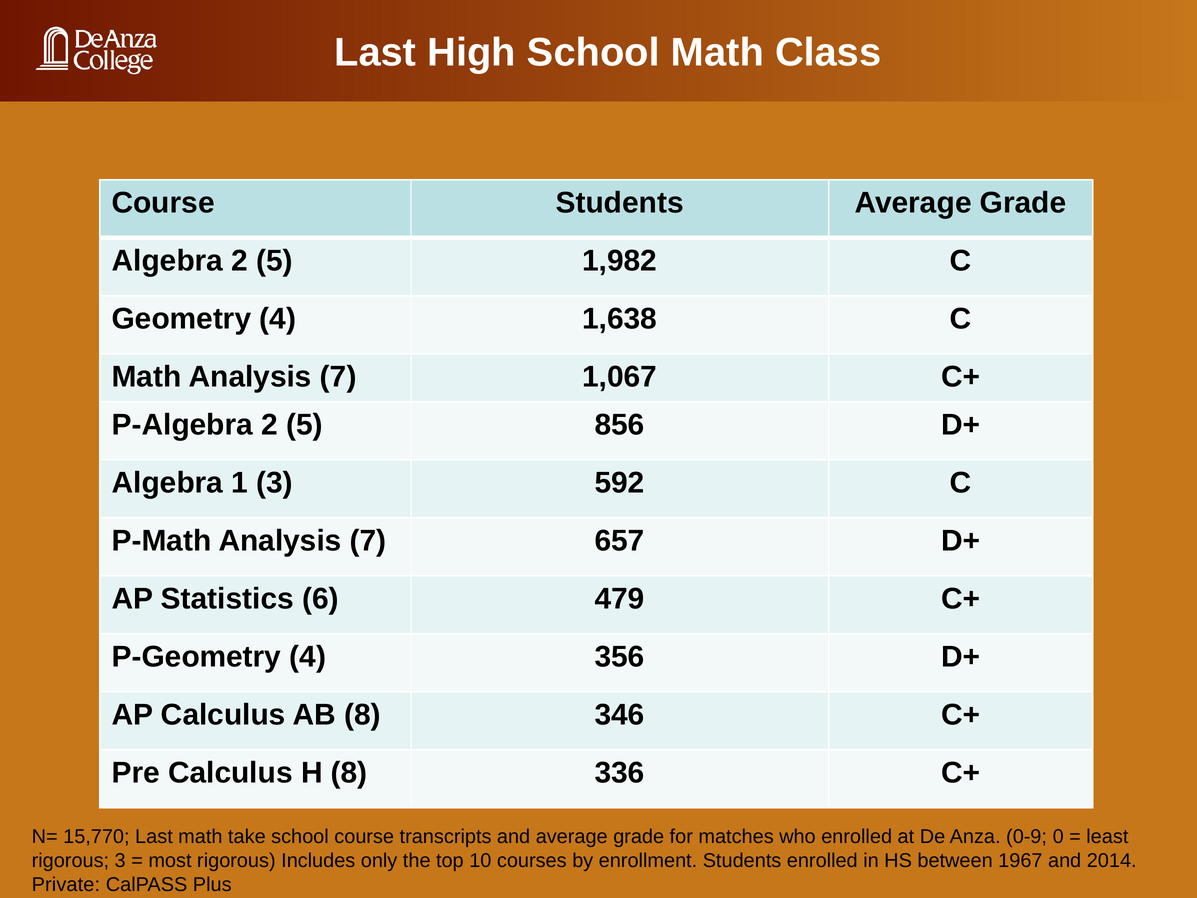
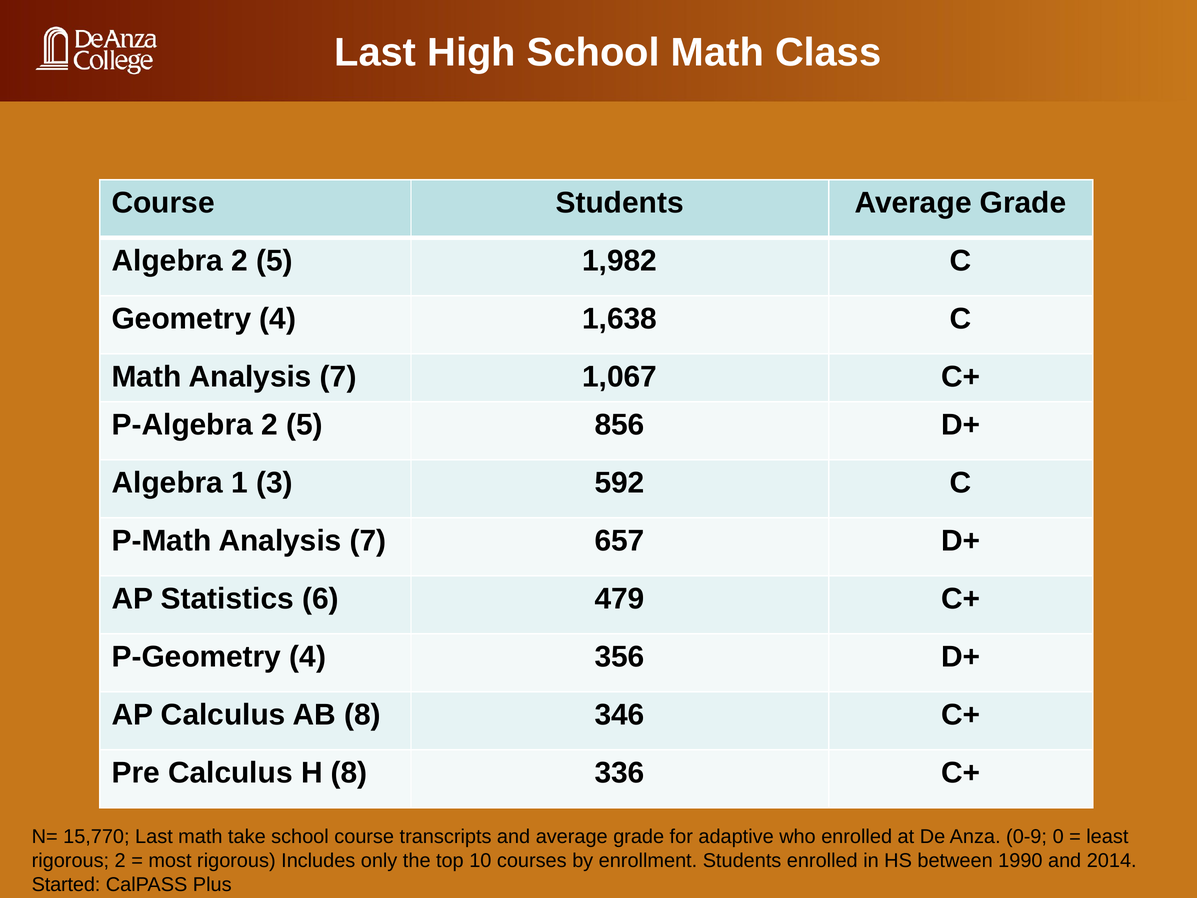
matches: matches -> adaptive (736, 837)
rigorous 3: 3 -> 2 (120, 860)
1967: 1967 -> 1990 (1020, 860)
Private: Private -> Started (66, 884)
